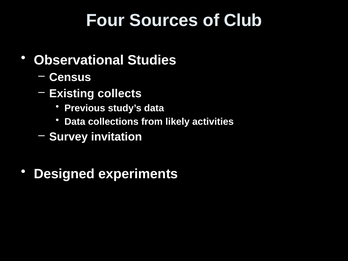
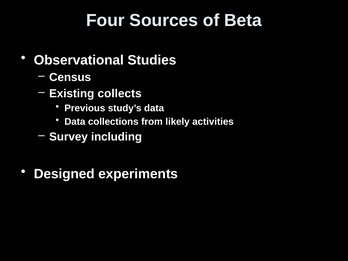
Club: Club -> Beta (243, 20)
invitation: invitation -> including (117, 137)
